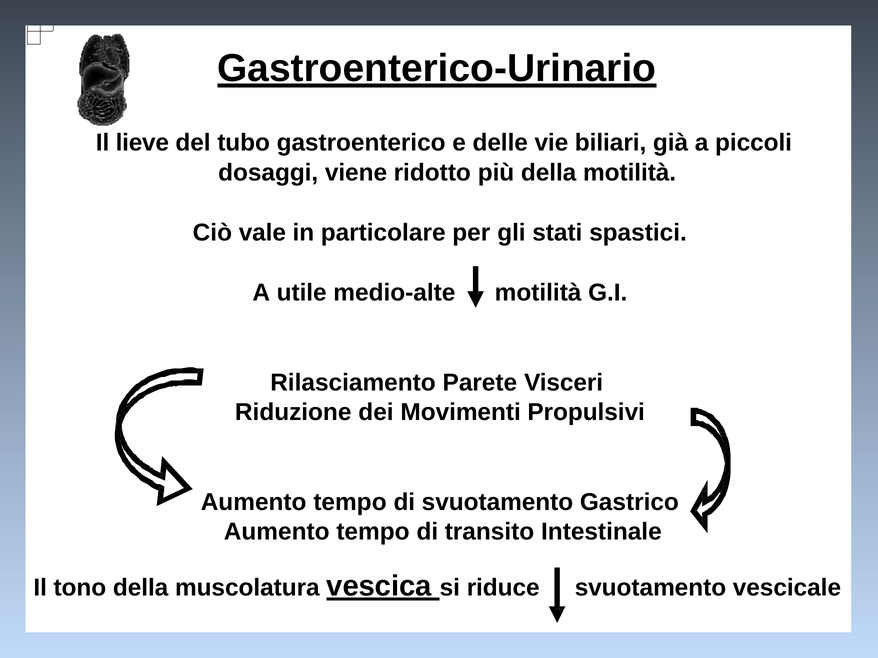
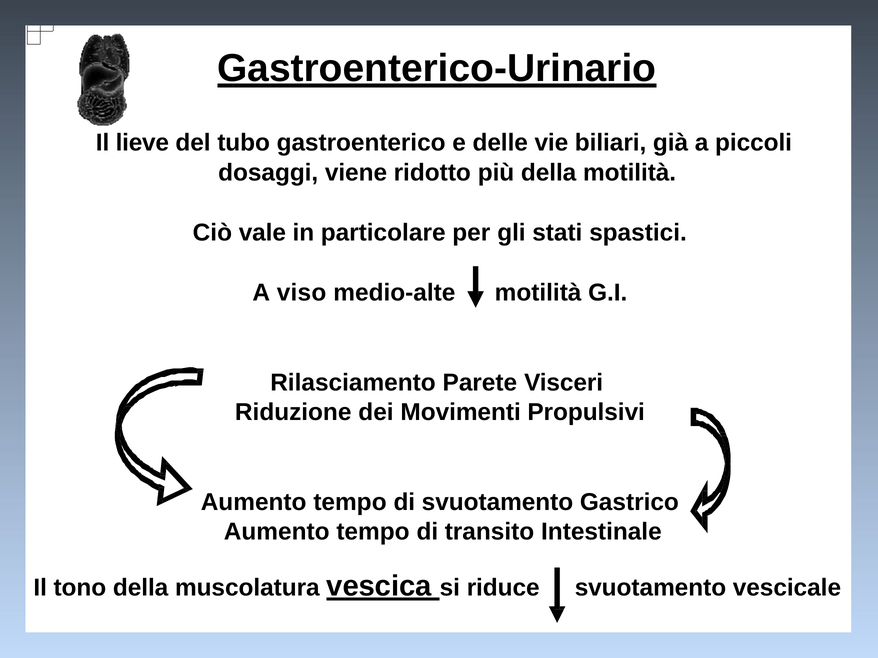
utile: utile -> viso (302, 293)
